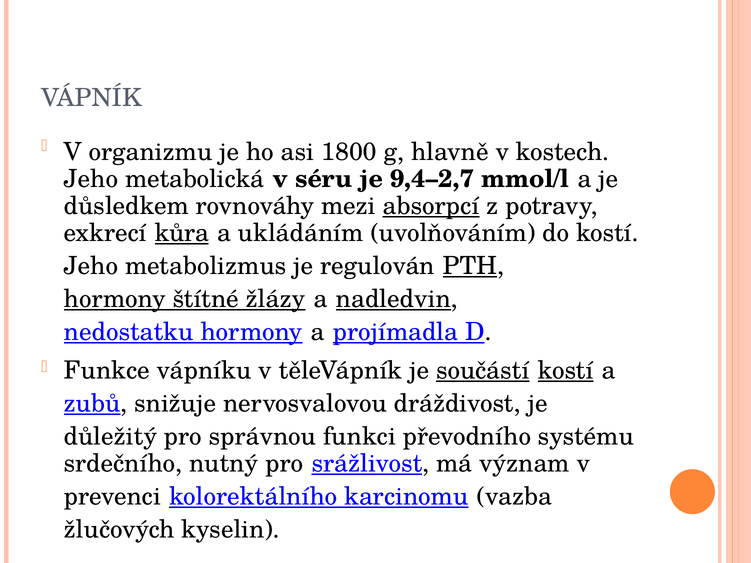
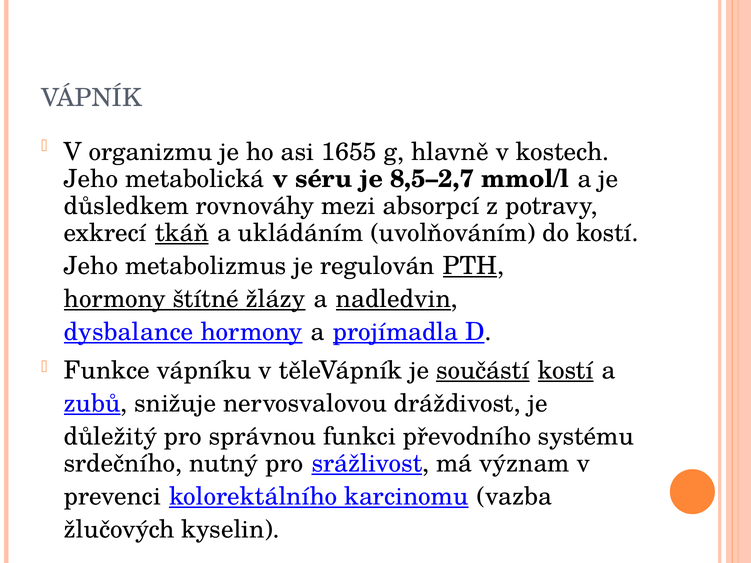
1800: 1800 -> 1655 (349, 152)
9,4–2,7: 9,4–2,7 -> 8,5–2,7 (432, 179)
absorpcí underline: present -> none (431, 206)
kůra: kůra -> tkáň (182, 233)
nedostatku: nedostatku -> dysbalance (129, 332)
